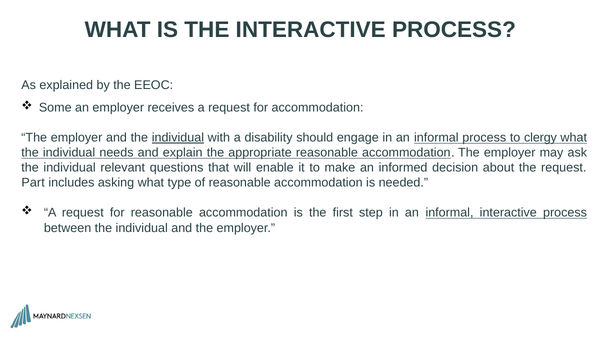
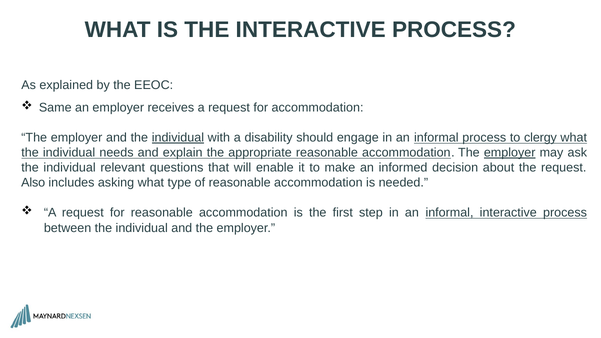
Some: Some -> Same (55, 108)
employer underline: none -> present (510, 153)
Part: Part -> Also (33, 183)
